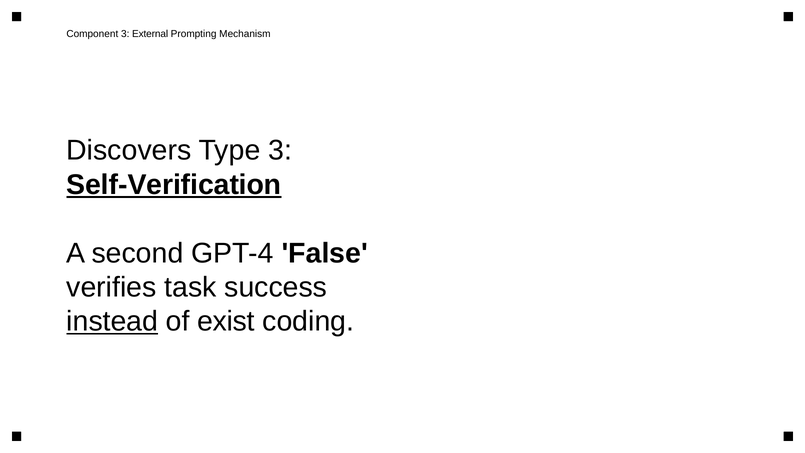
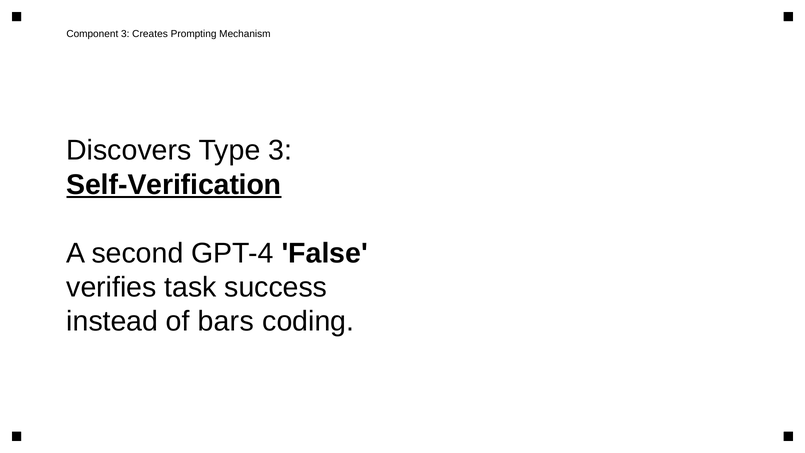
External: External -> Creates (150, 34)
instead underline: present -> none (112, 321)
exist: exist -> bars (226, 321)
